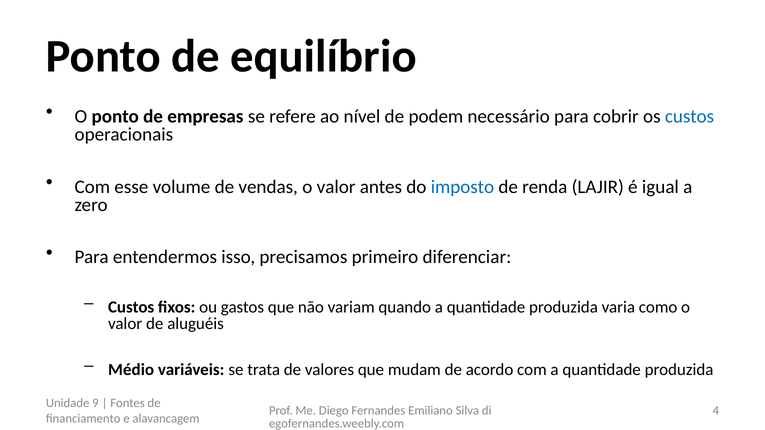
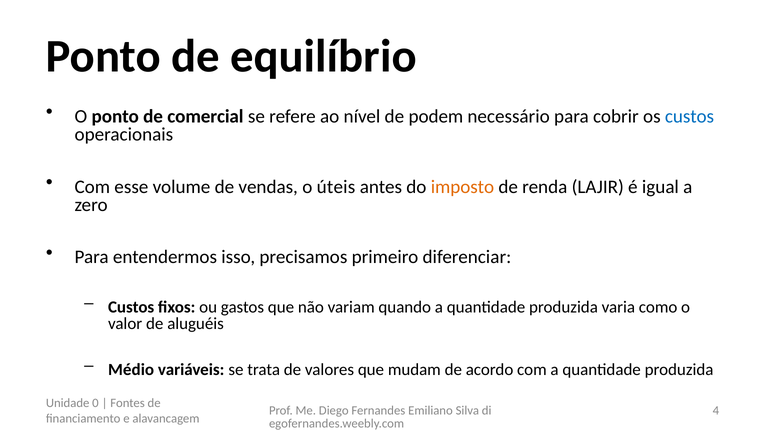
empresas: empresas -> comercial (205, 116)
vendas o valor: valor -> úteis (336, 187)
imposto colour: blue -> orange (462, 187)
9: 9 -> 0 (95, 404)
